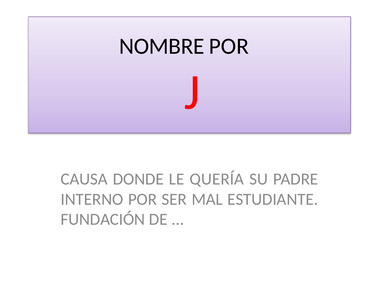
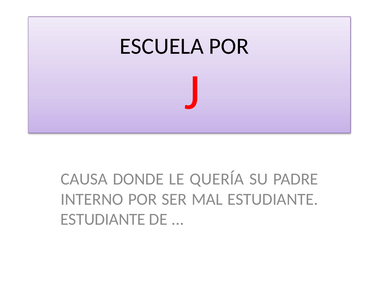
NOMBRE: NOMBRE -> ESCUELA (162, 46)
FUNDACIÓN: FUNDACIÓN -> ESTUDIANTE (103, 220)
